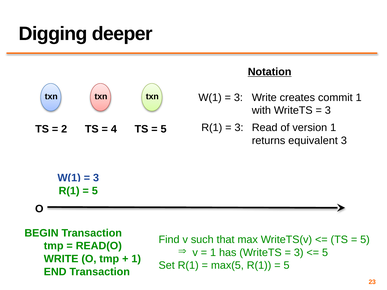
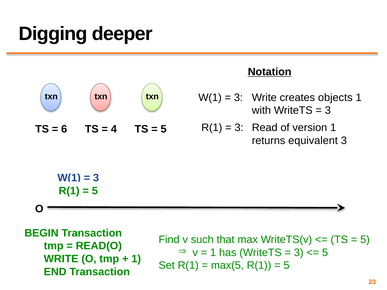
commit: commit -> objects (335, 98)
2: 2 -> 6 (64, 129)
